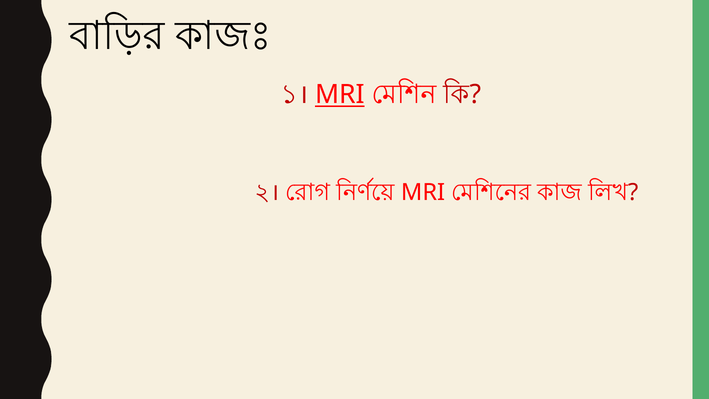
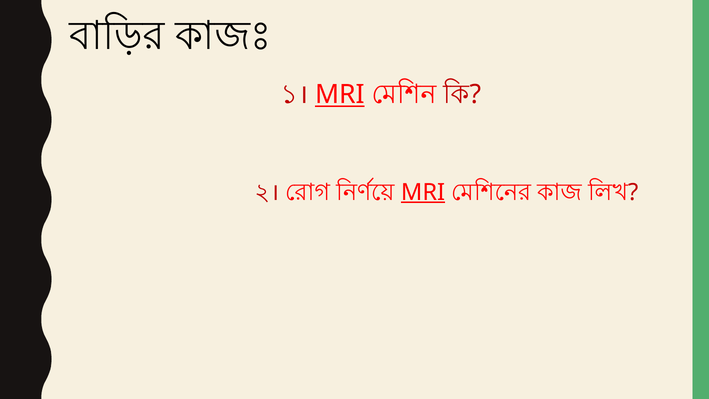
MRI underline: none -> present (423, 192)
